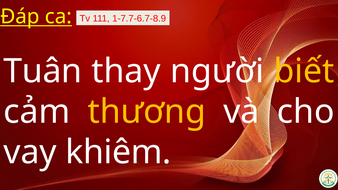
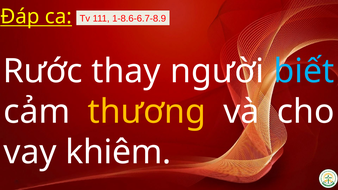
1-7.7-6.7-8.9: 1-7.7-6.7-8.9 -> 1-8.6-6.7-8.9 (139, 19)
Tuân: Tuân -> Rước (43, 71)
biết colour: yellow -> light blue (304, 71)
